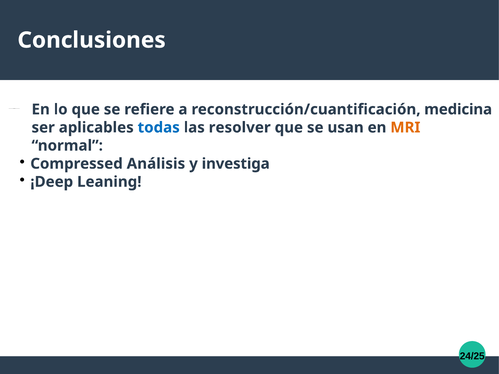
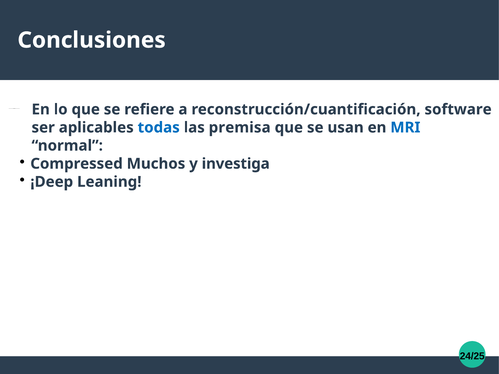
medicina: medicina -> software (458, 109)
resolver: resolver -> premisa (240, 128)
MRI colour: orange -> blue (405, 128)
Análisis: Análisis -> Muchos (156, 164)
